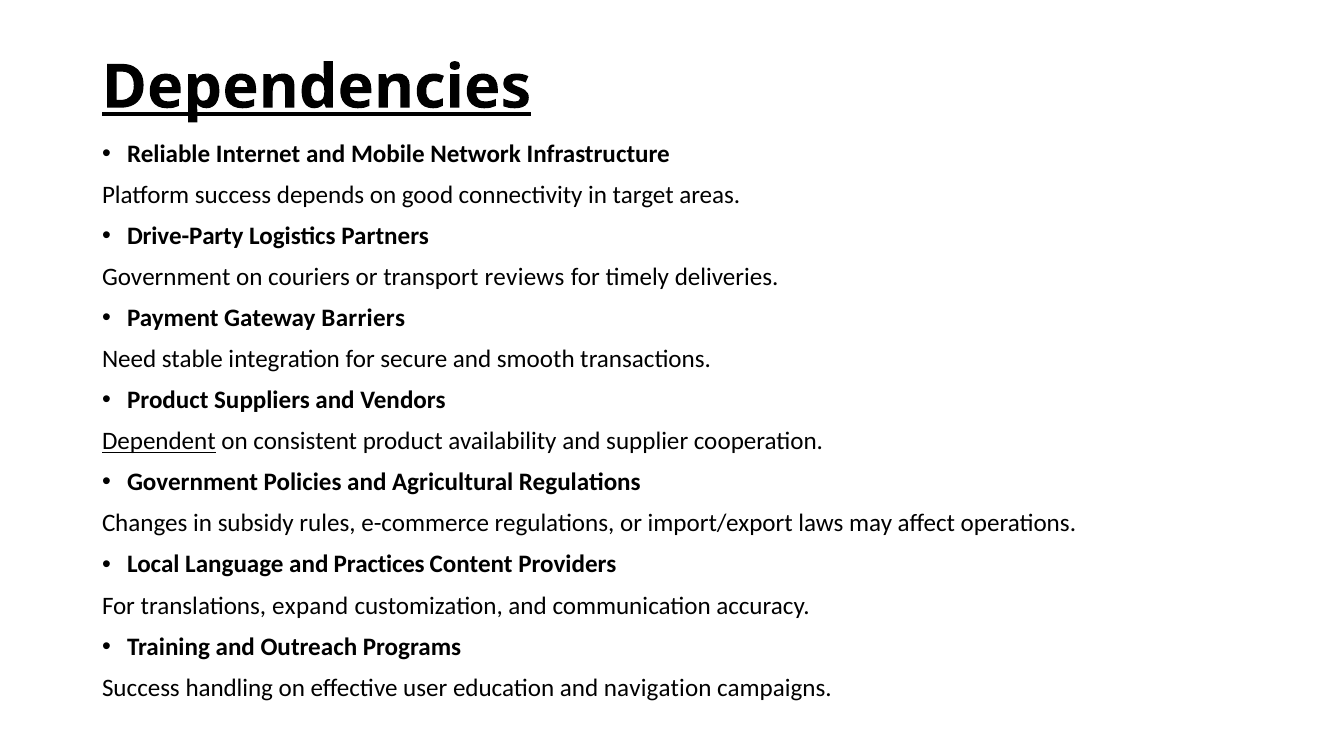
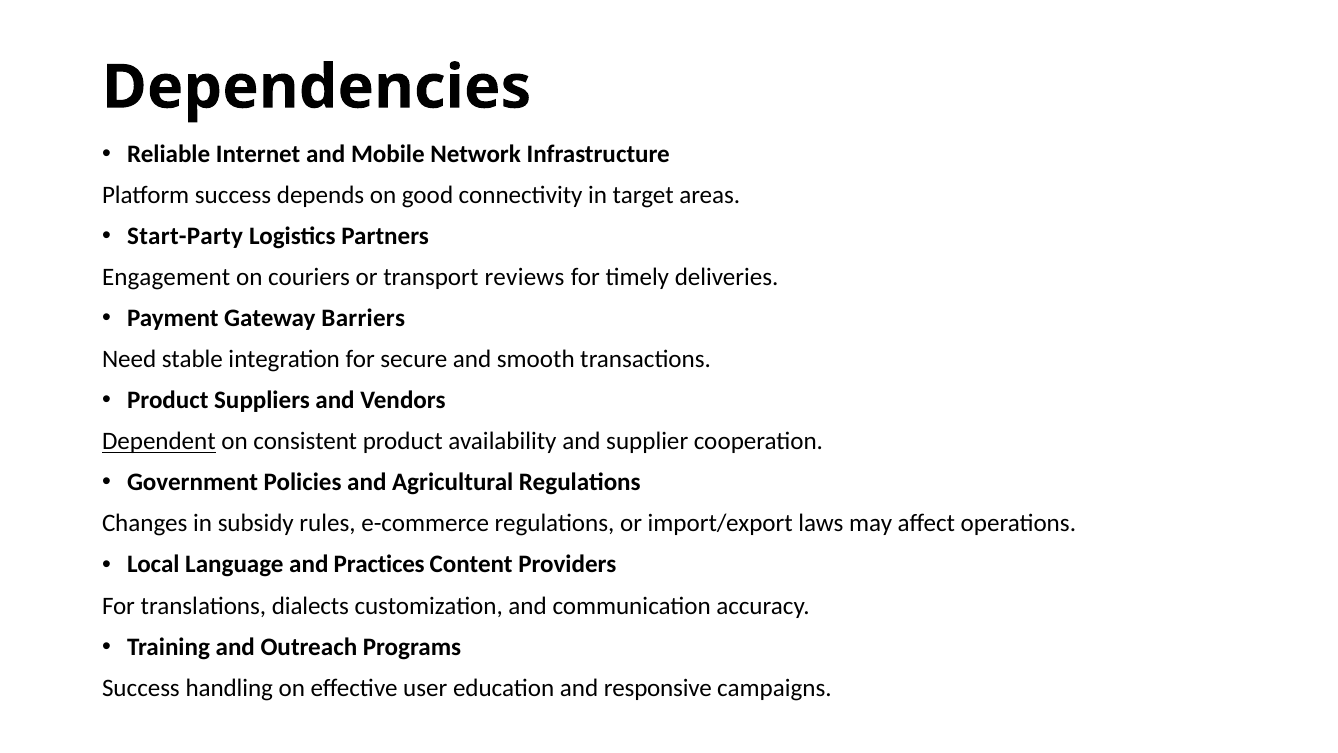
Dependencies underline: present -> none (317, 87)
Drive-Party: Drive-Party -> Start-Party (185, 236)
Government: Government -> Engagement (166, 277)
expand: expand -> dialects (310, 605)
navigation: navigation -> responsive (658, 688)
